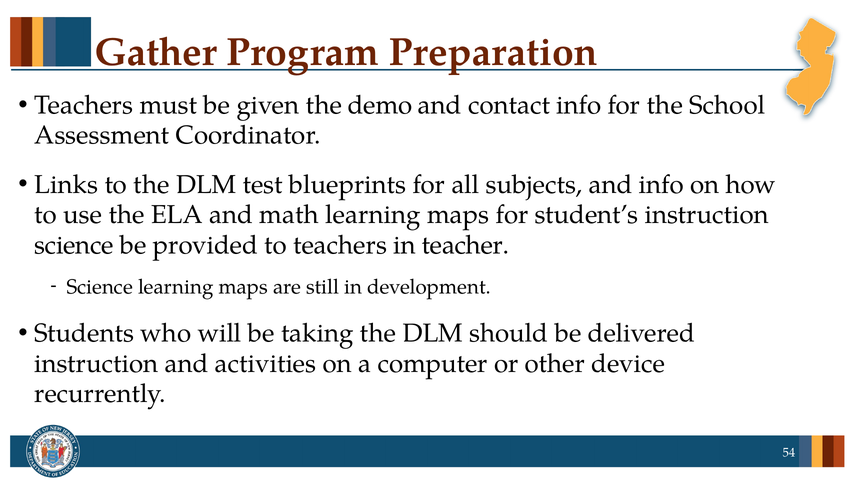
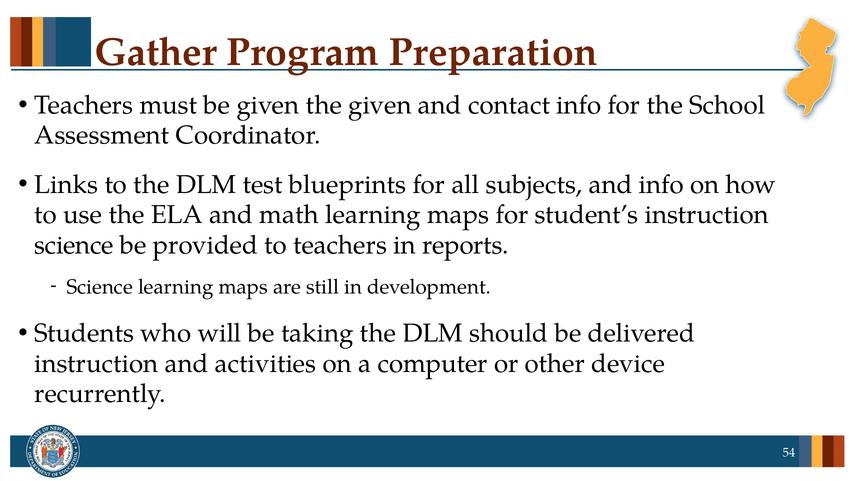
the demo: demo -> given (380, 105)
teacher: teacher -> reports (466, 245)
